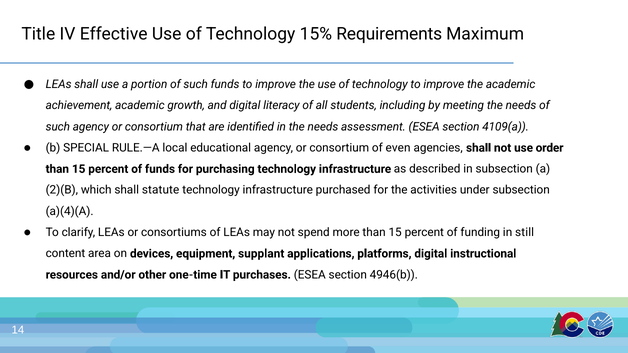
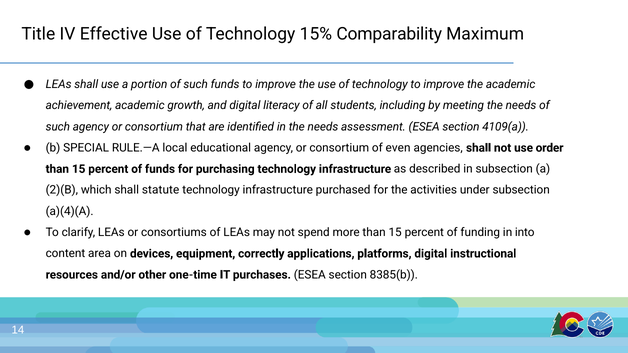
Requirements: Requirements -> Comparability (389, 34)
still: still -> into (525, 233)
supplant: supplant -> correctly (261, 254)
4946(b: 4946(b -> 8385(b (394, 275)
